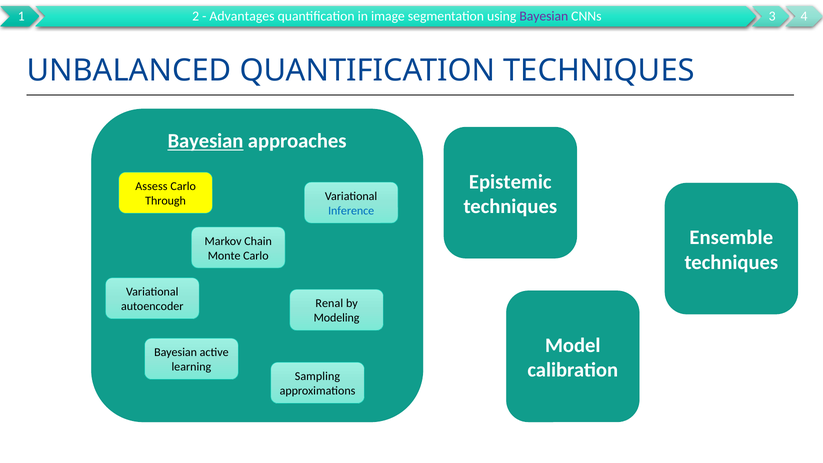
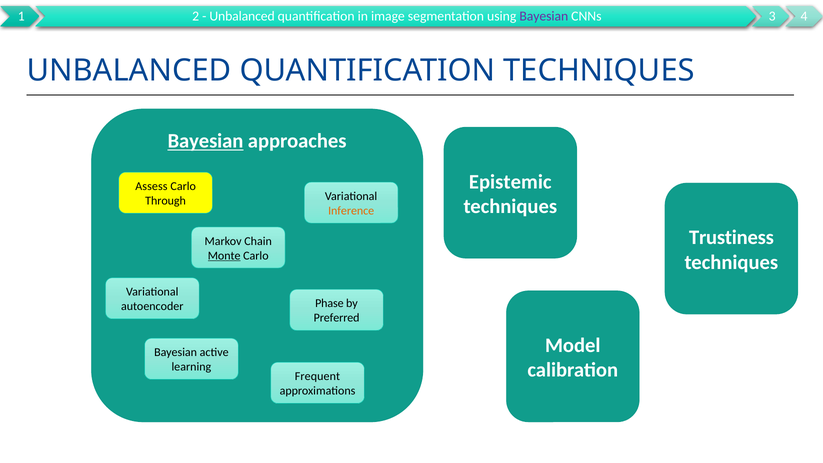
Advantages: Advantages -> Unbalanced (242, 16)
Inference colour: blue -> orange (351, 211)
Ensemble: Ensemble -> Trustiness (731, 238)
Monte underline: none -> present (224, 256)
Renal: Renal -> Phase (329, 303)
Modeling: Modeling -> Preferred (337, 318)
Sampling: Sampling -> Frequent (317, 376)
